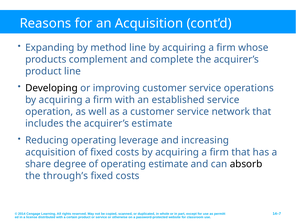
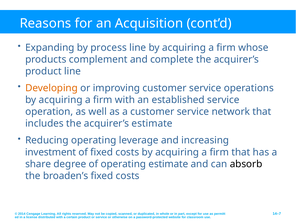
method: method -> process (109, 48)
Developing colour: black -> orange (51, 88)
acquisition: acquisition -> investment (51, 152)
through’s: through’s -> broaden’s (66, 176)
